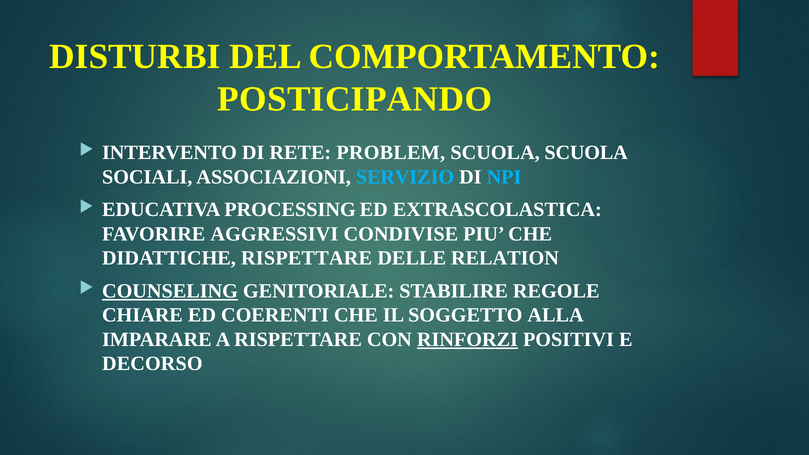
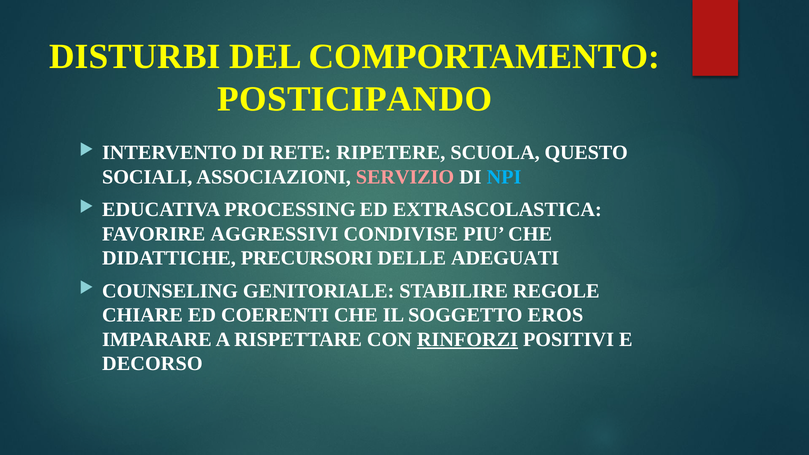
PROBLEM: PROBLEM -> RIPETERE (391, 153)
SCUOLA SCUOLA: SCUOLA -> QUESTO (586, 153)
SERVIZIO colour: light blue -> pink (405, 177)
DIDATTICHE RISPETTARE: RISPETTARE -> PRECURSORI (307, 258)
RELATION: RELATION -> ADEGUATI (505, 258)
COUNSELING underline: present -> none (170, 291)
ALLA: ALLA -> EROS (555, 315)
